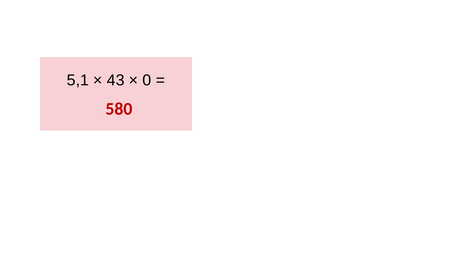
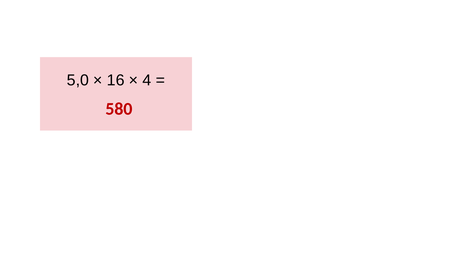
5,1: 5,1 -> 5,0 (78, 80)
43: 43 -> 16 (116, 80)
0: 0 -> 4 (147, 80)
